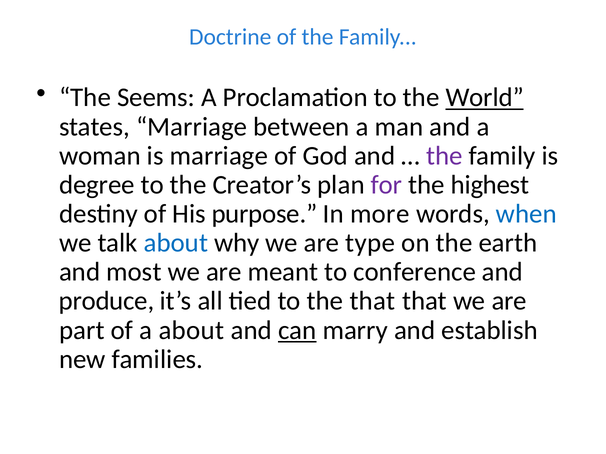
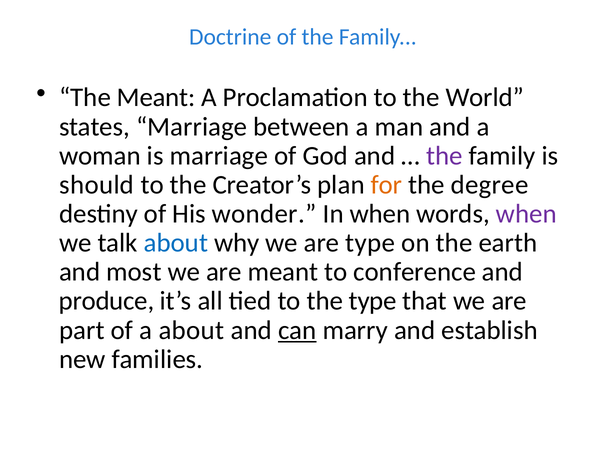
The Seems: Seems -> Meant (156, 98)
World underline: present -> none (485, 98)
degree: degree -> should (97, 185)
for colour: purple -> orange (387, 185)
highest: highest -> degree (490, 185)
purpose: purpose -> wonder (264, 214)
In more: more -> when (380, 214)
when colour: blue -> purple (526, 214)
the that: that -> type (373, 301)
